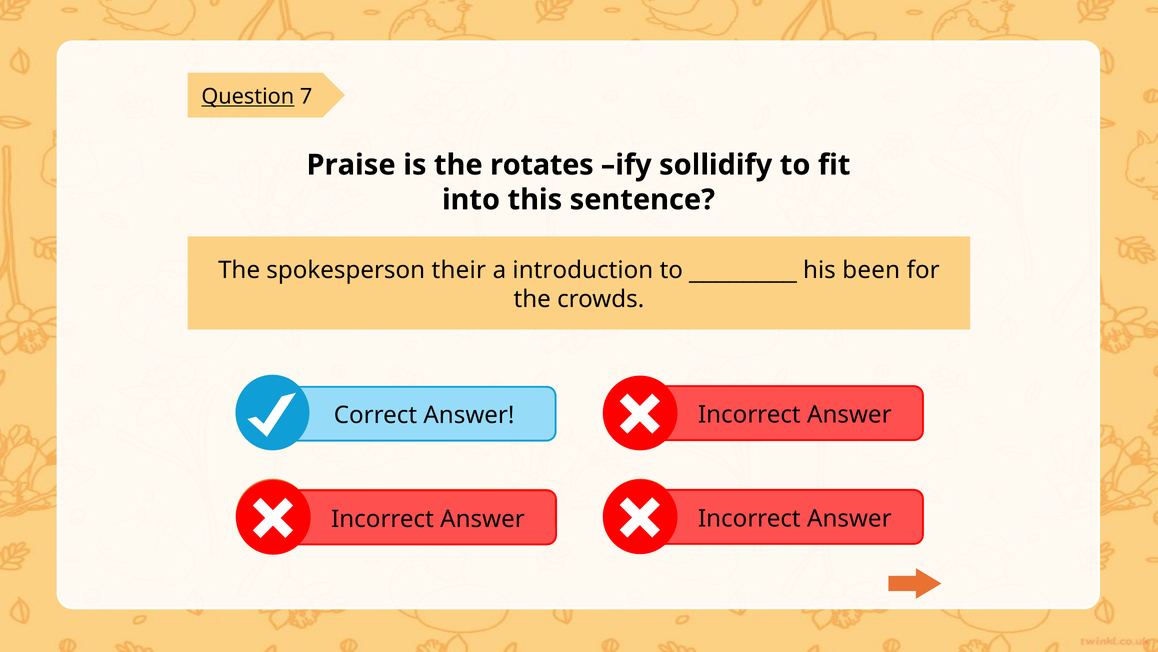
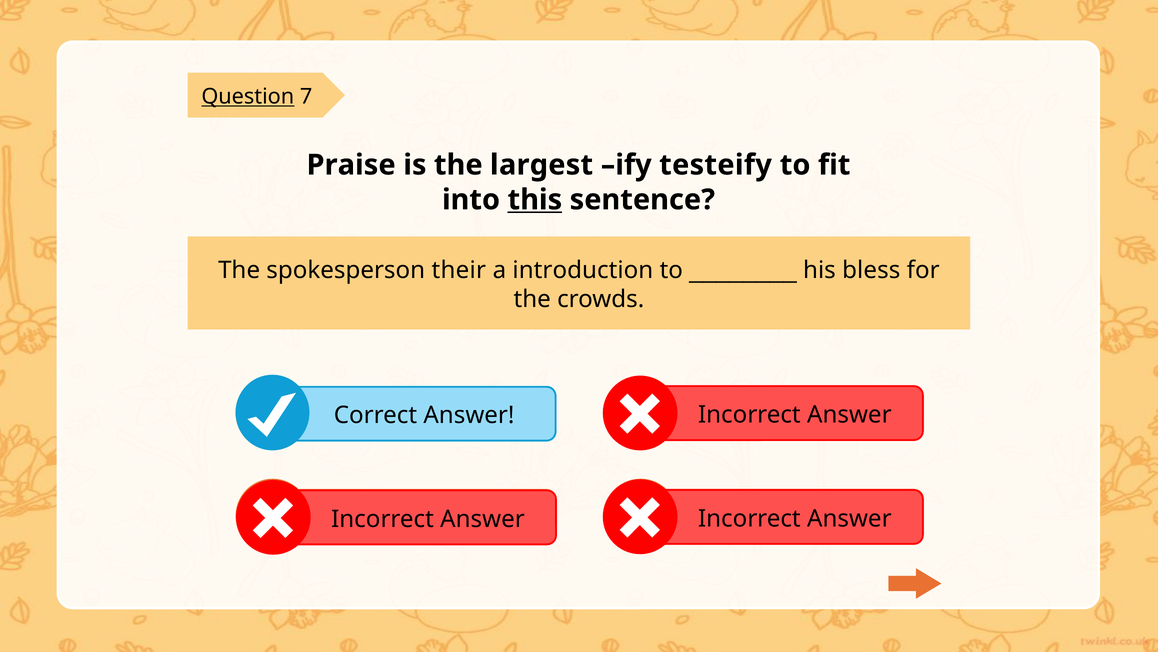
rotates: rotates -> largest (542, 165)
sollidify: sollidify -> testeify (716, 165)
this underline: none -> present (535, 200)
been: been -> bless (871, 270)
